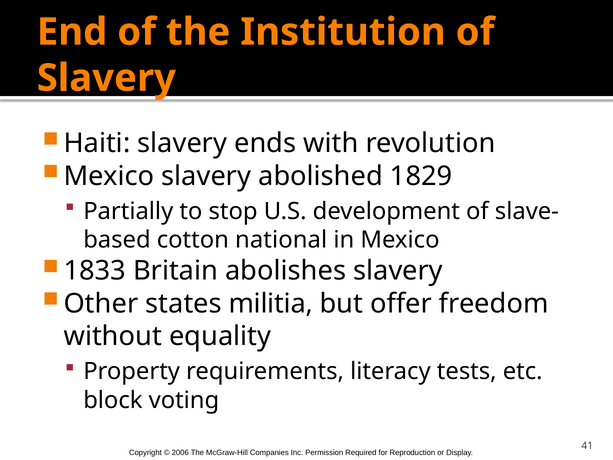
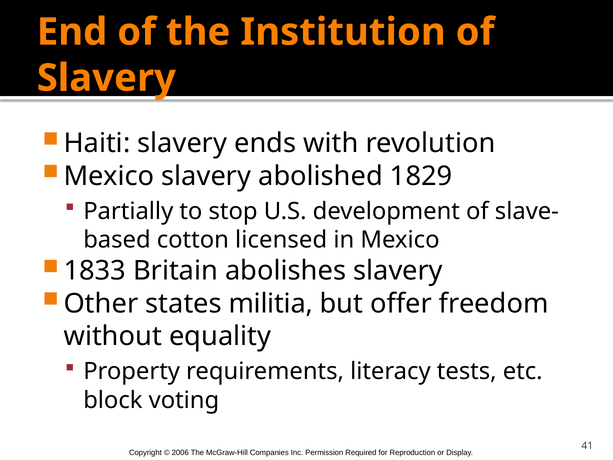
national: national -> licensed (281, 240)
